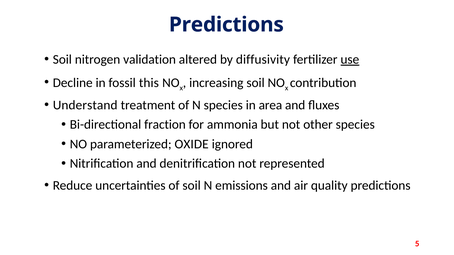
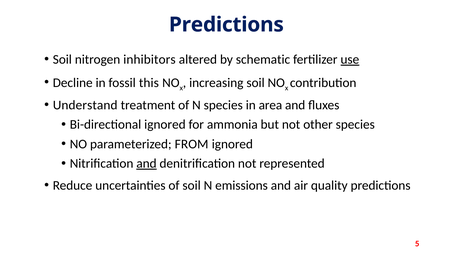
validation: validation -> inhibitors (149, 60)
diffusivity: diffusivity -> schematic (263, 60)
Bi-directional fraction: fraction -> ignored (165, 125)
OXIDE: OXIDE -> FROM (192, 144)
and underline: none -> present (146, 164)
